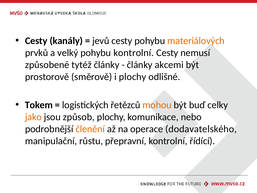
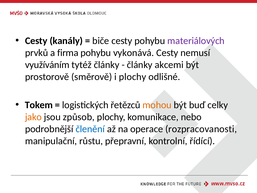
jevů: jevů -> biče (101, 41)
materiálových colour: orange -> purple (196, 41)
velký: velký -> firma (68, 53)
pohybu kontrolní: kontrolní -> vykonává (134, 53)
způsobené: způsobené -> využíváním (47, 65)
členění colour: orange -> blue (90, 129)
dodavatelského: dodavatelského -> rozpracovanosti (201, 129)
